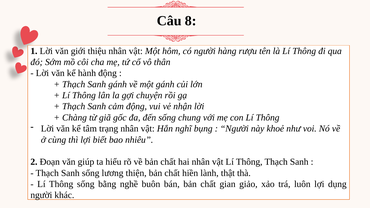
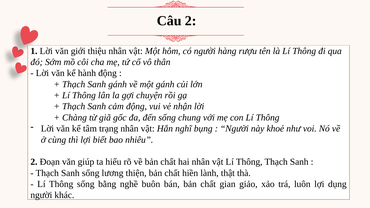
Câu 8: 8 -> 2 (191, 21)
